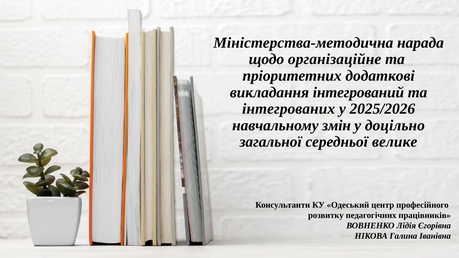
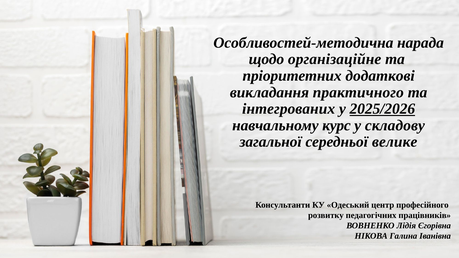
Міністерства-методична: Міністерства-методична -> Особливостей-методична (303, 43)
інтегрований: інтегрований -> практичного (358, 92)
2025/2026 underline: none -> present (382, 109)
змін: змін -> курс (337, 125)
доцільно: доцільно -> складову (395, 125)
